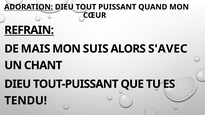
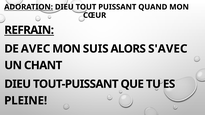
MAIS: MAIS -> AVEC (36, 49)
TENDU: TENDU -> PLEINE (26, 101)
